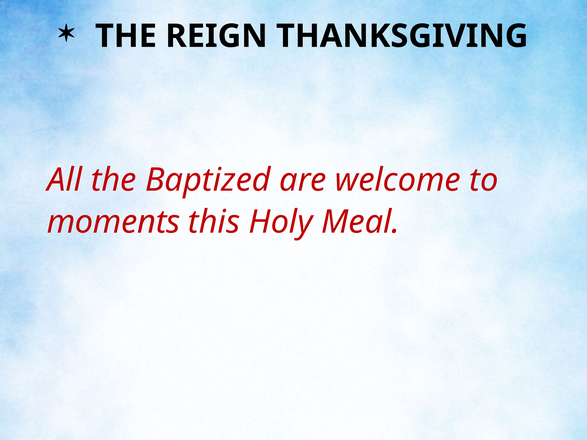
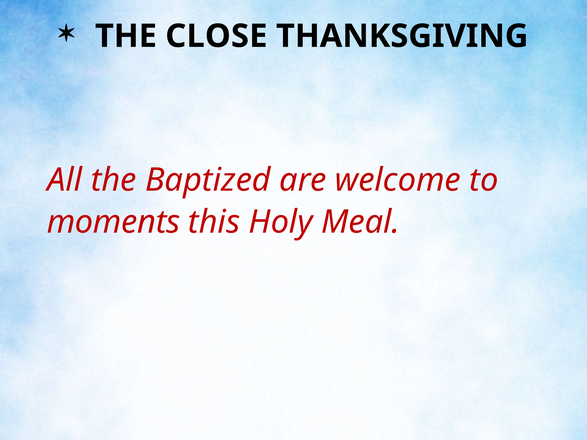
REIGN: REIGN -> CLOSE (216, 36)
